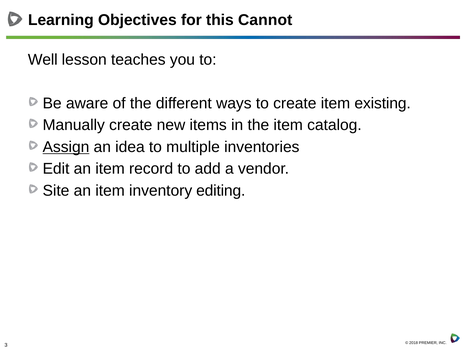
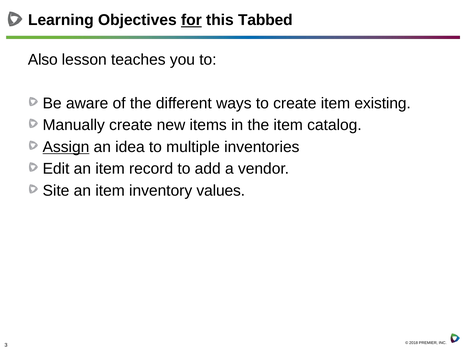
for underline: none -> present (191, 20)
Cannot: Cannot -> Tabbed (265, 20)
Well: Well -> Also (43, 59)
editing: editing -> values (221, 190)
